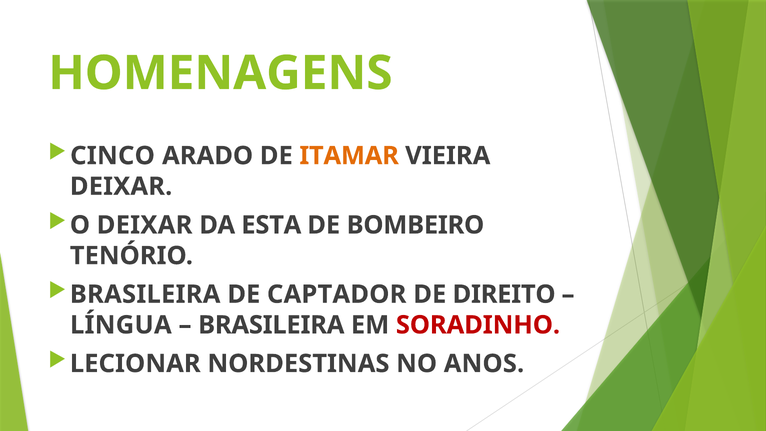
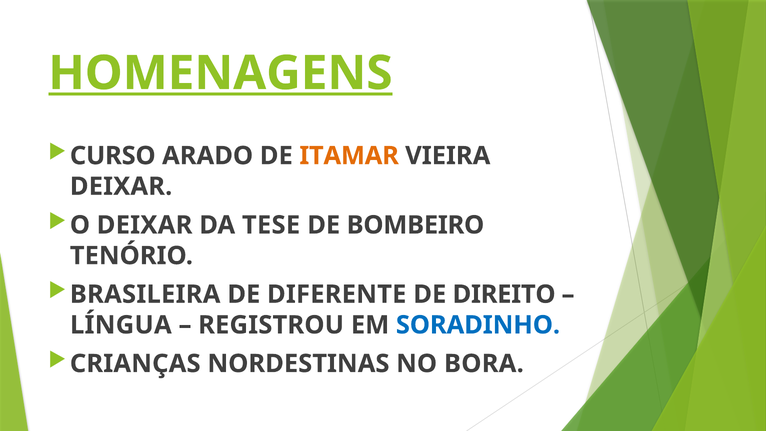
HOMENAGENS underline: none -> present (220, 73)
CINCO: CINCO -> CURSO (113, 156)
ESTA: ESTA -> TESE (271, 225)
CAPTADOR: CAPTADOR -> DIFERENTE (337, 294)
BRASILEIRA: BRASILEIRA -> REGISTROU (271, 325)
SORADINHO colour: red -> blue (478, 325)
LECIONAR: LECIONAR -> CRIANÇAS (135, 364)
ANOS: ANOS -> BORA (484, 364)
